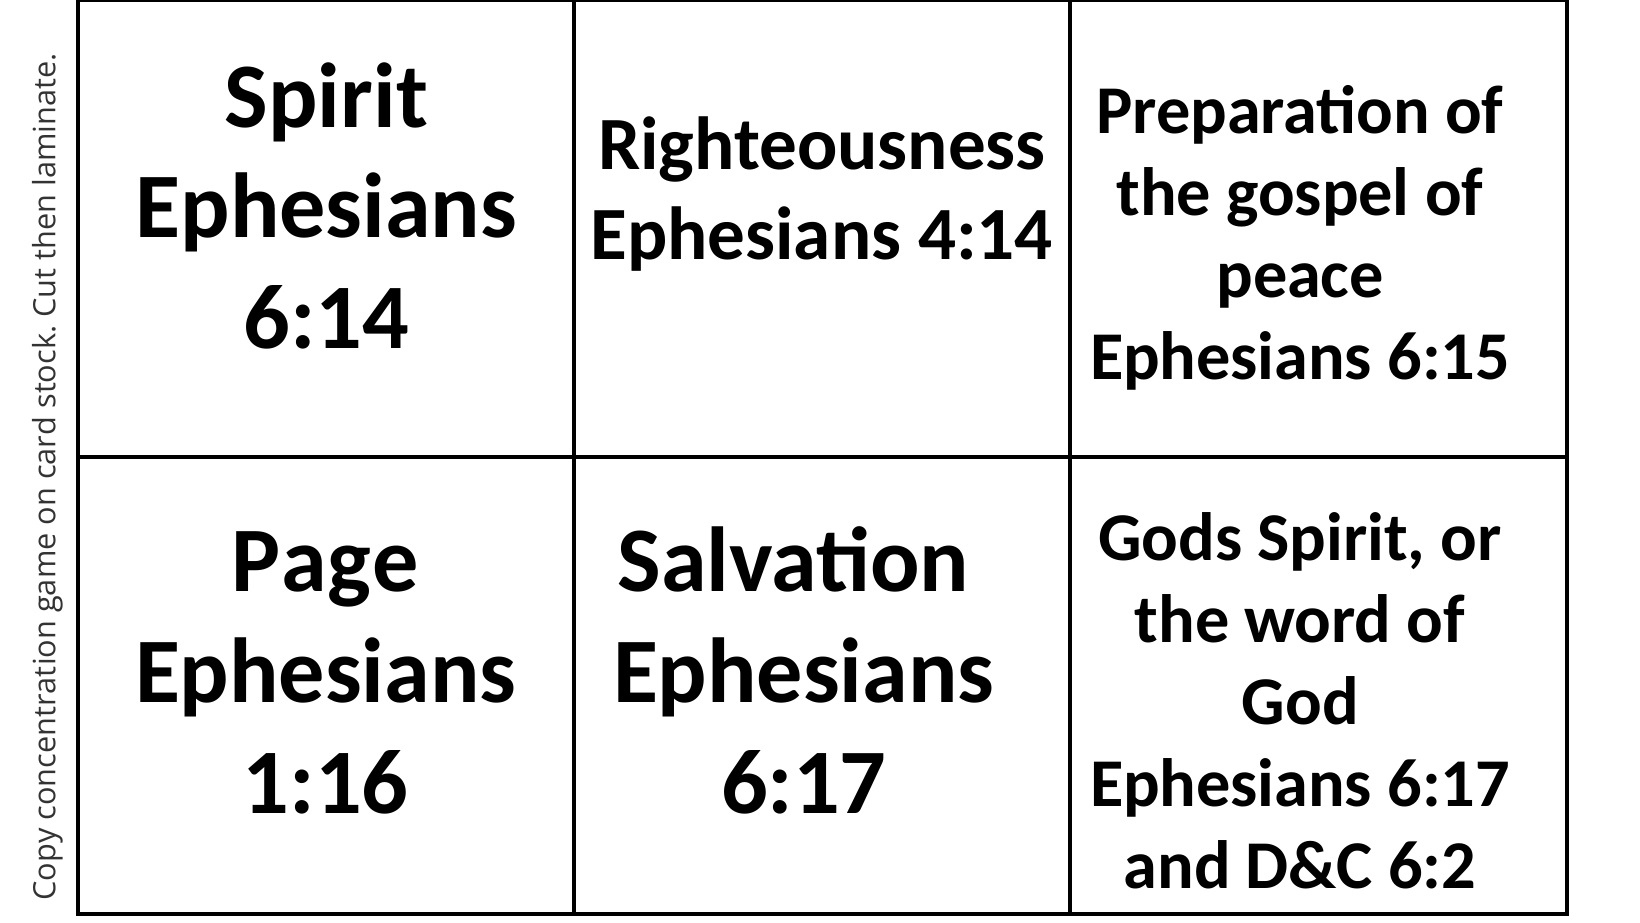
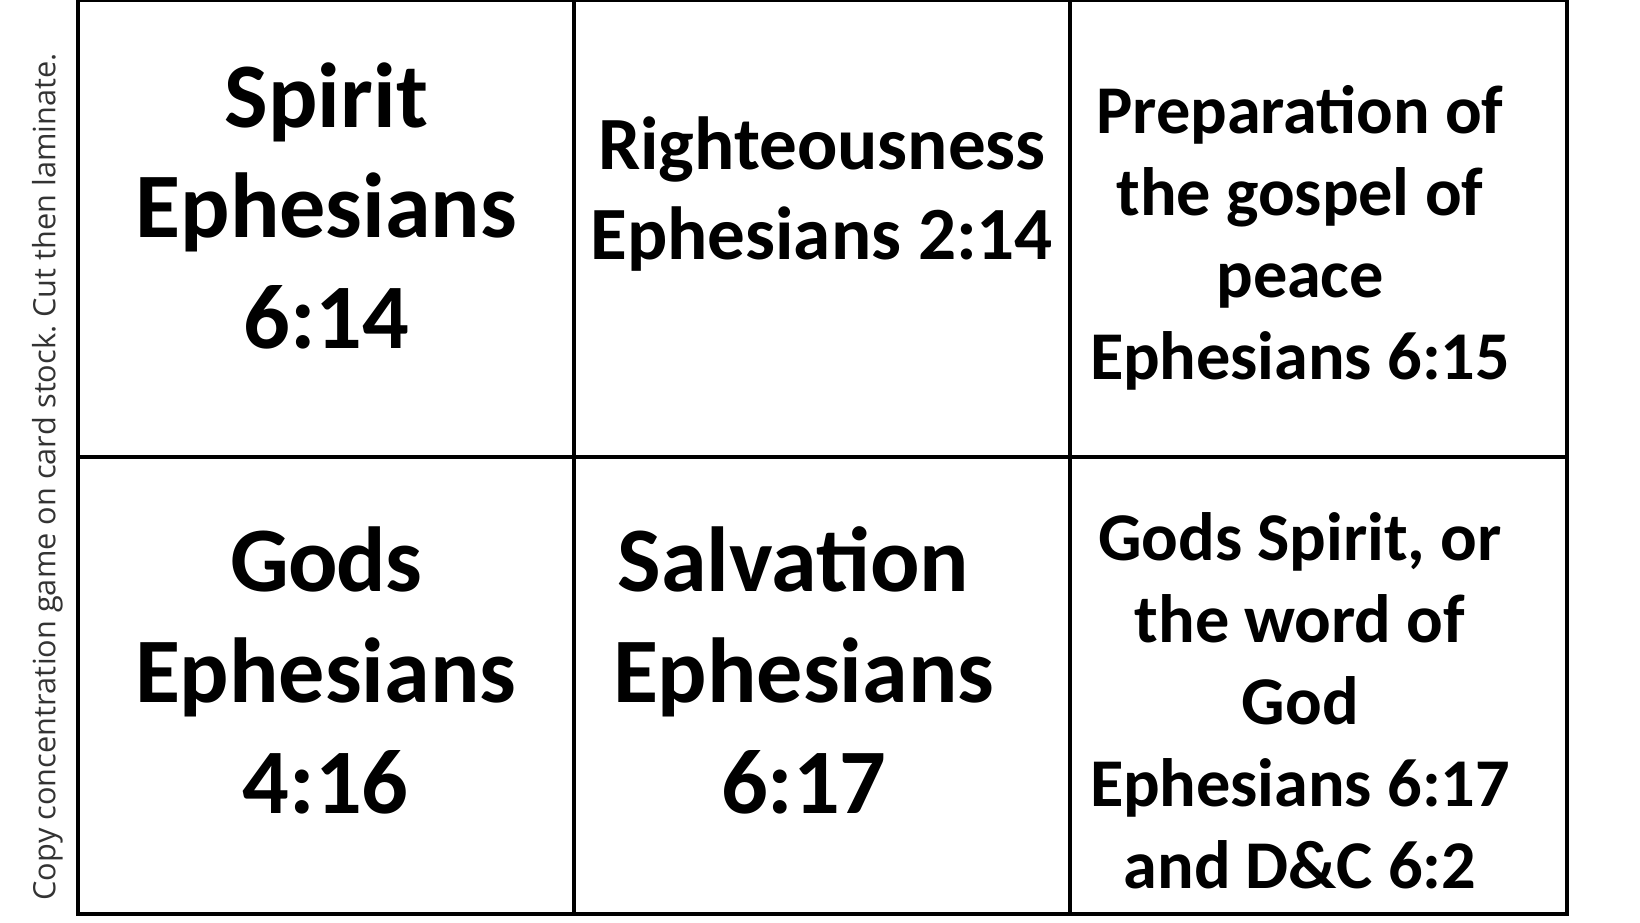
4:14: 4:14 -> 2:14 (986, 235)
Page: Page -> Gods (326, 561)
1:16: 1:16 -> 4:16 (326, 783)
